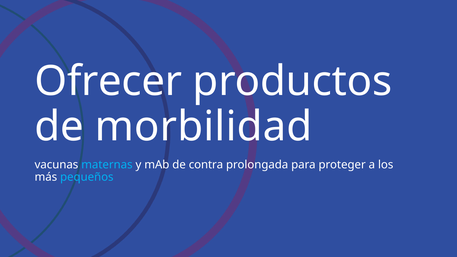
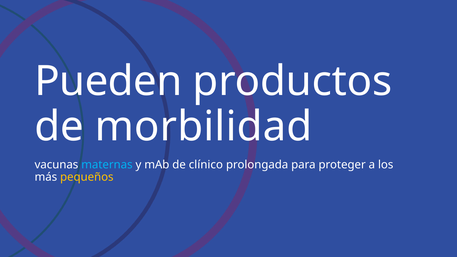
Ofrecer: Ofrecer -> Pueden (108, 81)
contra: contra -> clínico (206, 165)
pequeños colour: light blue -> yellow (87, 177)
